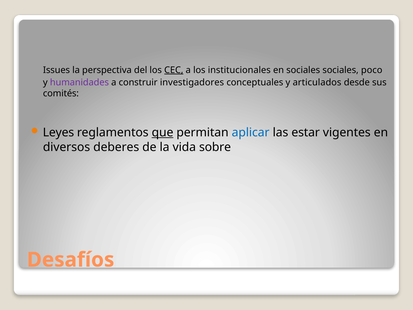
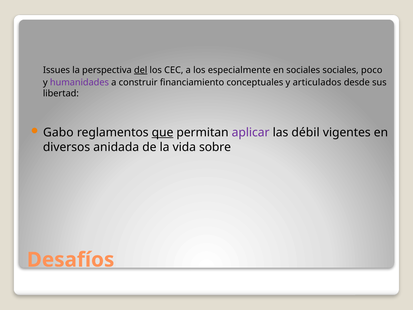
del underline: none -> present (141, 70)
CEC underline: present -> none (174, 70)
institucionales: institucionales -> especialmente (239, 70)
investigadores: investigadores -> financiamiento (192, 82)
comités: comités -> libertad (61, 93)
Leyes: Leyes -> Gabo (58, 132)
aplicar colour: blue -> purple (251, 132)
estar: estar -> débil (306, 132)
deberes: deberes -> anidada (116, 147)
